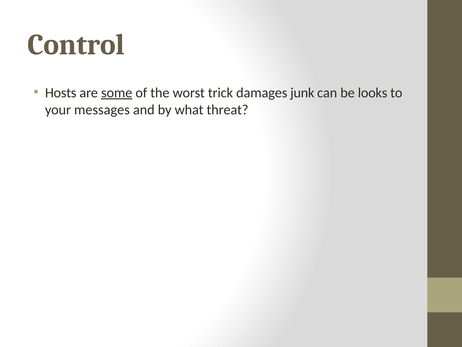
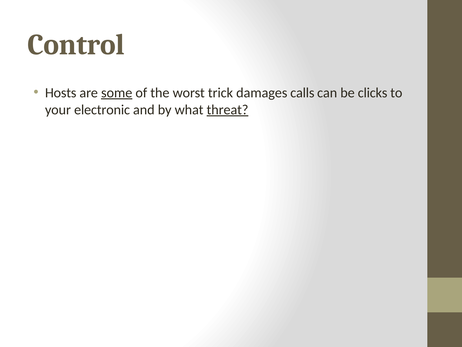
junk: junk -> calls (302, 93)
looks: looks -> clicks (373, 93)
messages: messages -> electronic (102, 110)
threat underline: none -> present (228, 110)
